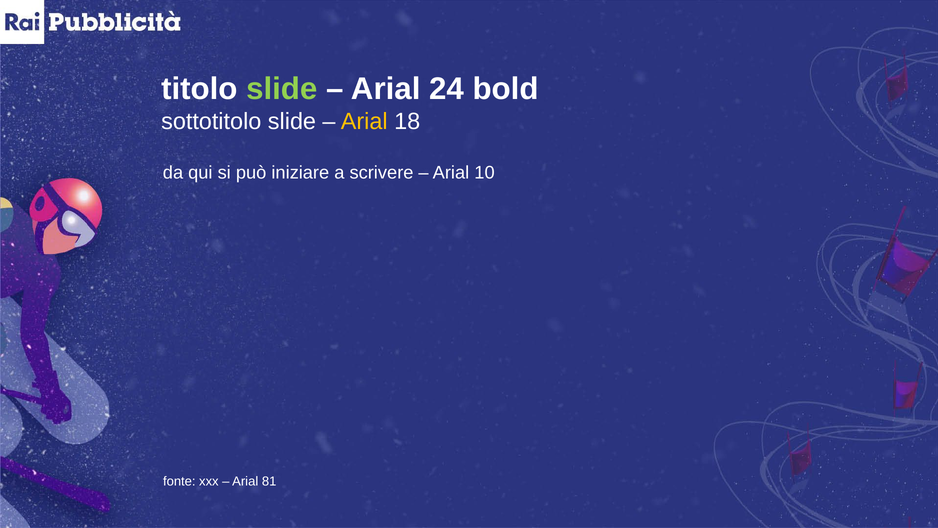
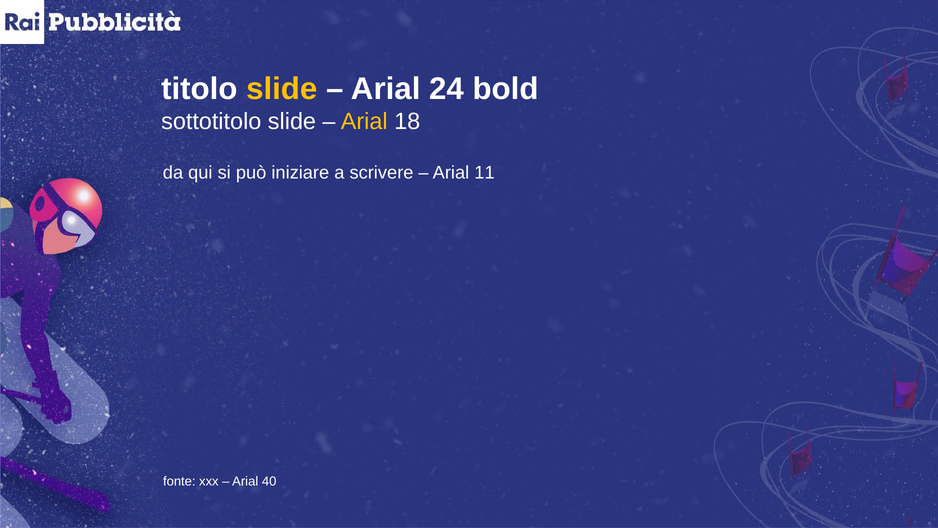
slide colour: light green -> yellow (282, 89)
10: 10 -> 11 (485, 173)
81: 81 -> 40 (269, 481)
